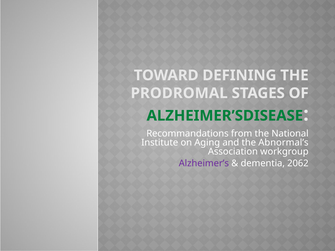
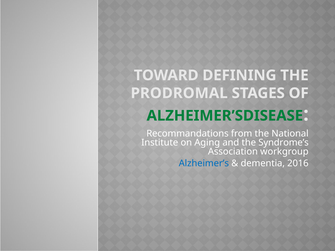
Abnormal’s: Abnormal’s -> Syndrome’s (284, 143)
Alzheimer’s colour: purple -> blue (204, 163)
2062: 2062 -> 2016 (298, 163)
